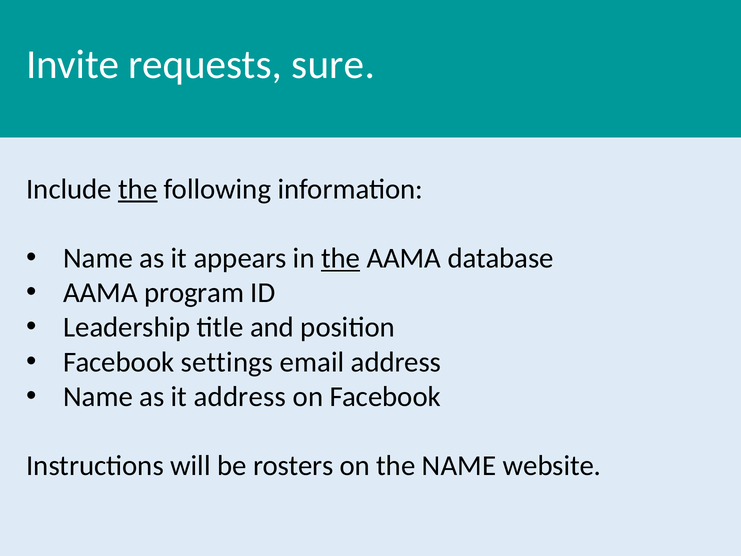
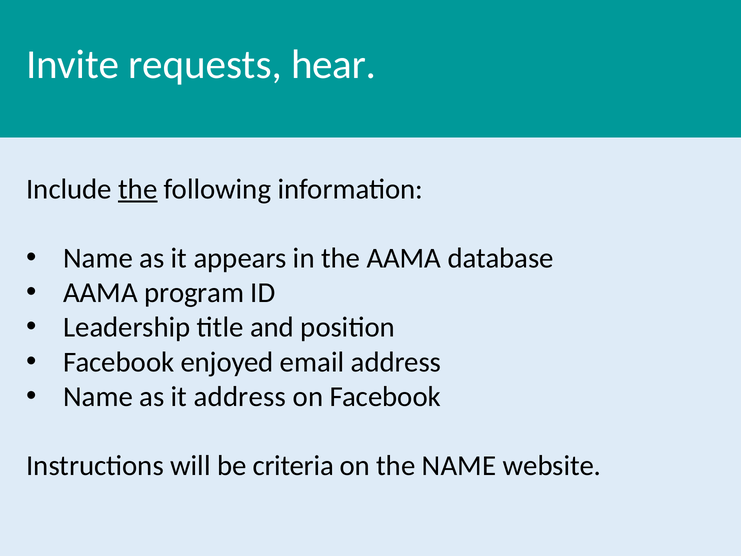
sure: sure -> hear (333, 65)
the underline: present -> none (341, 258)
settings: settings -> enjoyed (227, 362)
rosters: rosters -> criteria (293, 466)
